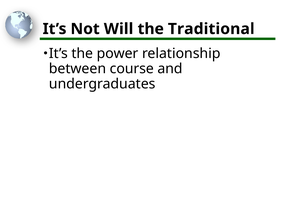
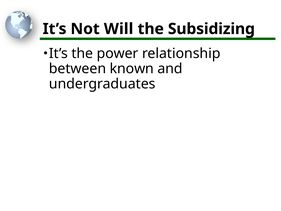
Traditional: Traditional -> Subsidizing (211, 29)
course: course -> known (132, 69)
